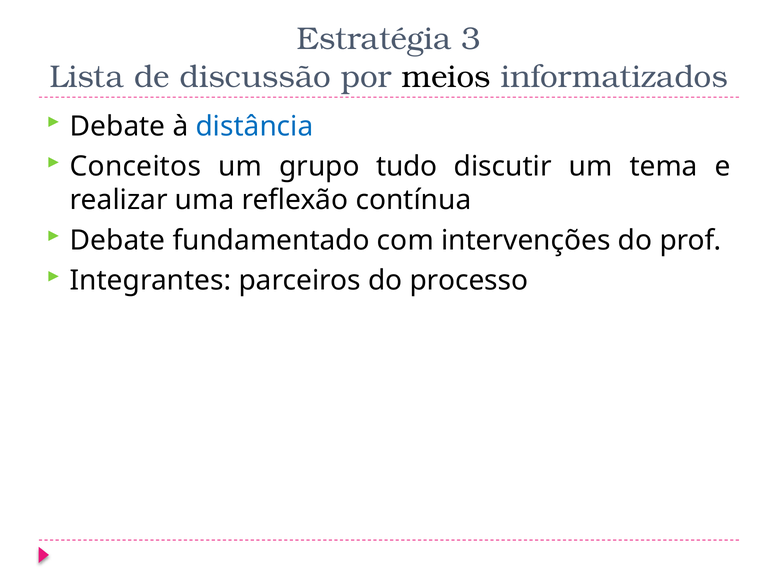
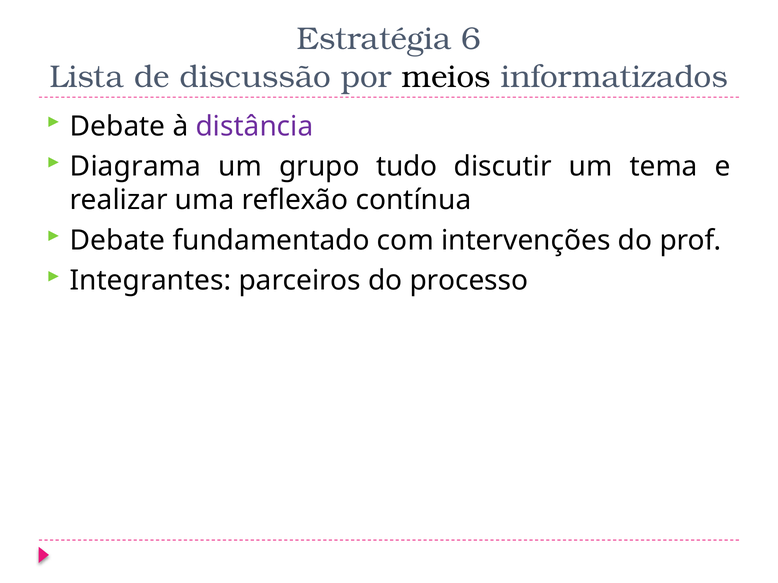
3: 3 -> 6 (471, 39)
distância colour: blue -> purple (255, 126)
Conceitos: Conceitos -> Diagrama (136, 167)
